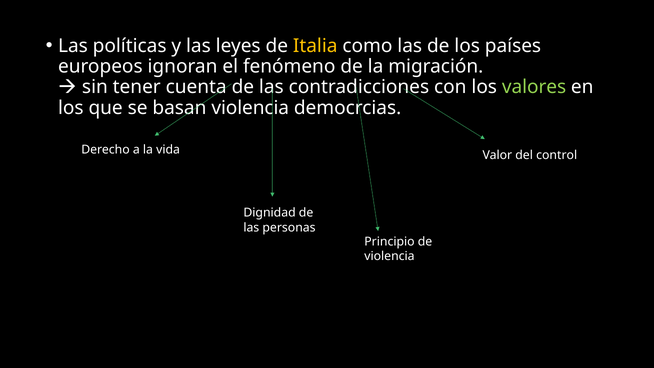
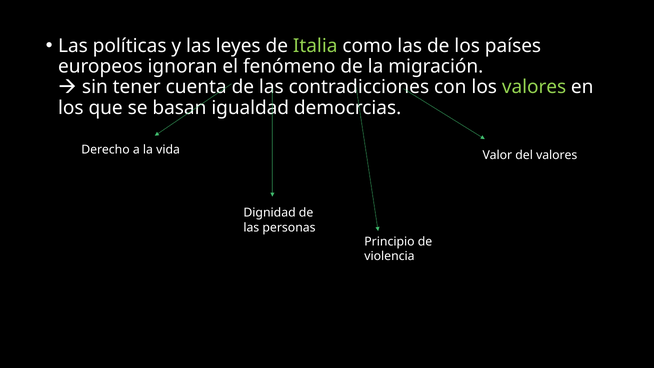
Italia colour: yellow -> light green (315, 46)
basan violencia: violencia -> igualdad (250, 108)
del control: control -> valores (557, 155)
